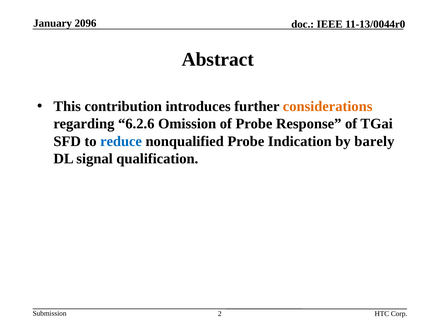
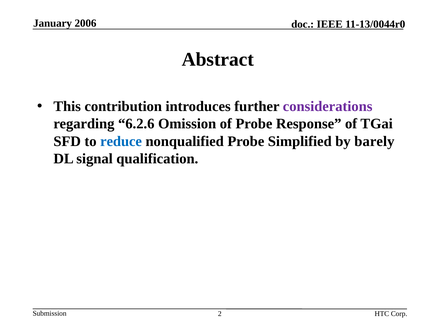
2096: 2096 -> 2006 (86, 23)
considerations colour: orange -> purple (328, 106)
Indication: Indication -> Simplified (300, 141)
